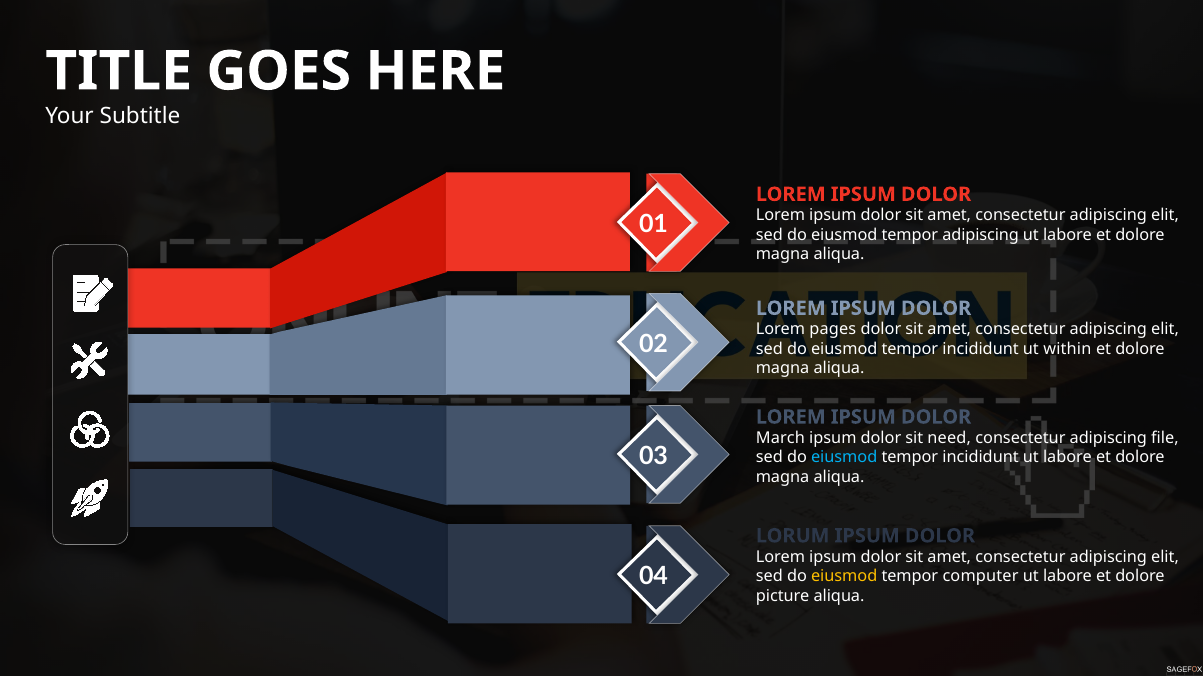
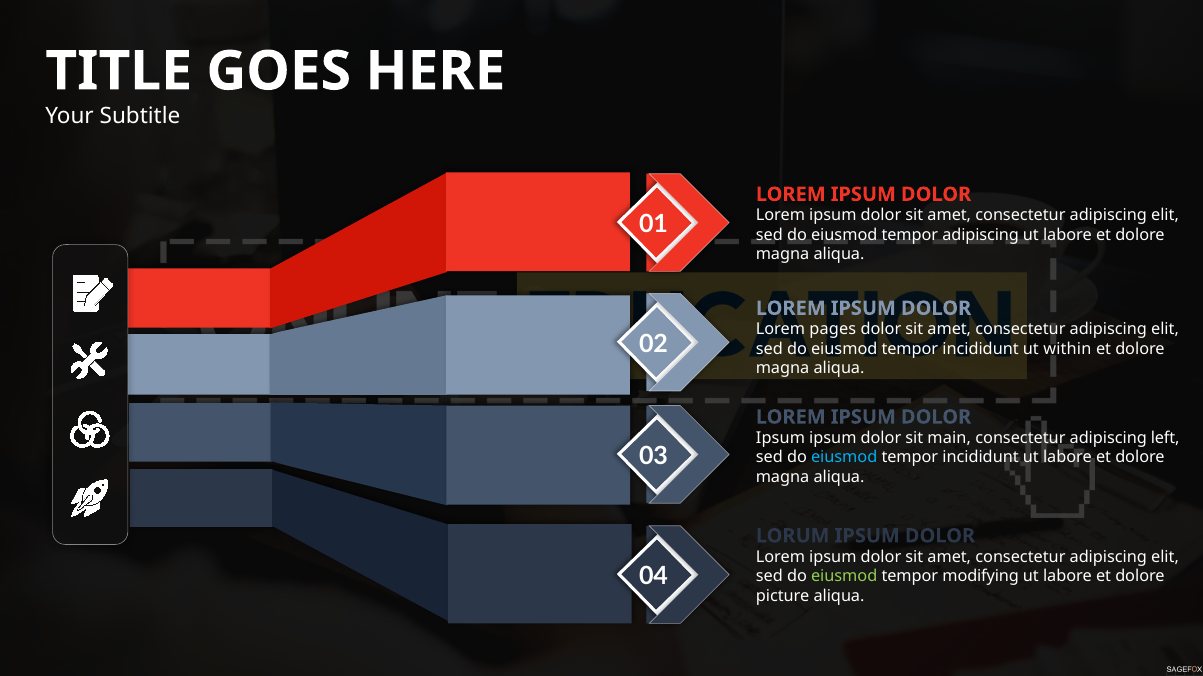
March: March -> Ipsum (780, 438)
need: need -> main (949, 438)
file: file -> left (1165, 438)
eiusmod colour: yellow -> light green (844, 577)
computer: computer -> modifying (981, 577)
